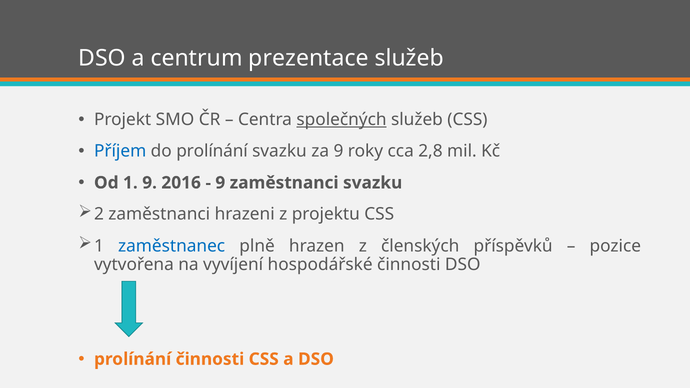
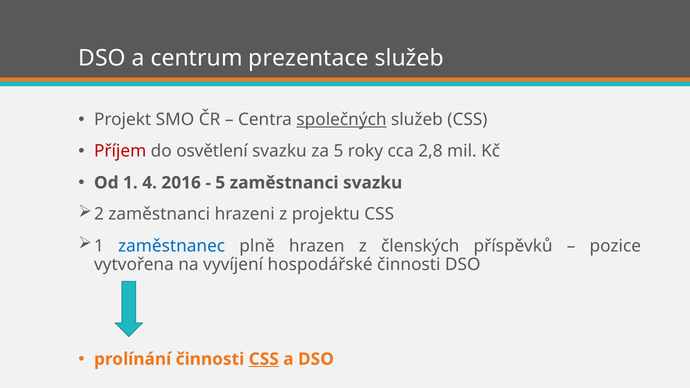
Příjem colour: blue -> red (120, 151)
do prolínání: prolínání -> osvětlení (212, 151)
za 9: 9 -> 5 (338, 151)
1 9: 9 -> 4 (150, 183)
9: 9 -> 5 (220, 183)
CSS underline: none -> present (264, 359)
